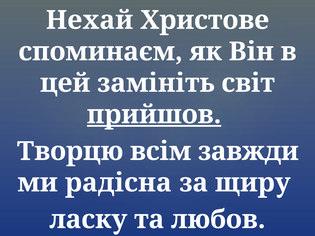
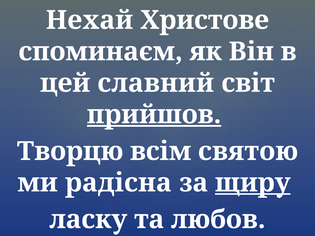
замініть: замініть -> славний (156, 83)
завжди: завжди -> святою (248, 151)
щиру underline: none -> present (253, 183)
